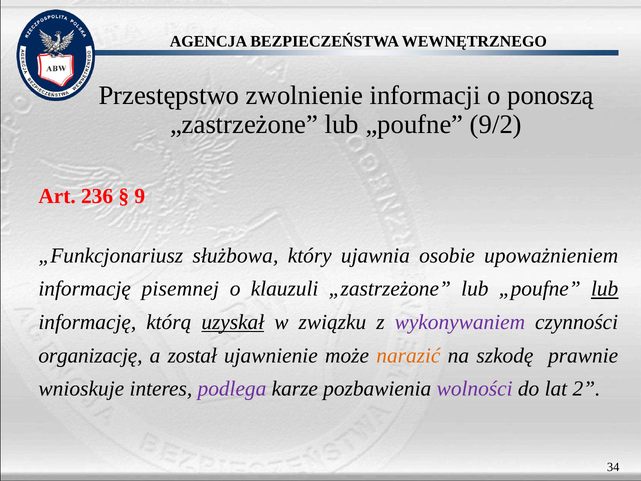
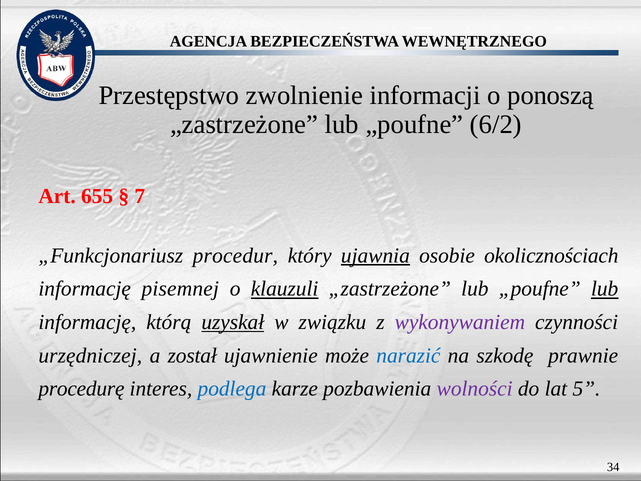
9/2: 9/2 -> 6/2 (496, 124)
236: 236 -> 655 (97, 196)
9: 9 -> 7 (140, 196)
służbowa: służbowa -> procedur (235, 255)
ujawnia underline: none -> present (375, 255)
upoważnieniem: upoważnieniem -> okolicznościach (551, 255)
klauzuli underline: none -> present (285, 289)
organizację: organizację -> urzędniczej (90, 355)
narazić colour: orange -> blue (408, 355)
wnioskuje: wnioskuje -> procedurę (81, 389)
podlega colour: purple -> blue (232, 389)
2: 2 -> 5 (586, 389)
